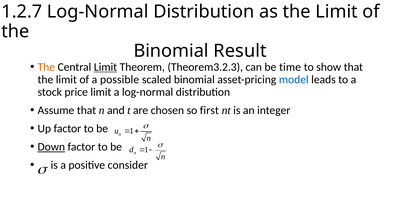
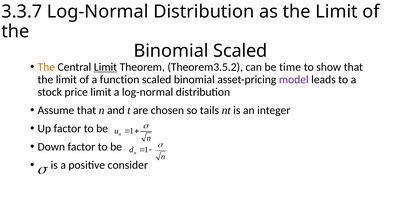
1.2.7: 1.2.7 -> 3.3.7 (22, 12)
Binomial Result: Result -> Scaled (240, 51)
Theorem3.2.3: Theorem3.2.3 -> Theorem3.5.2 (205, 67)
possible: possible -> function (120, 79)
model colour: blue -> purple (294, 79)
first: first -> tails (209, 110)
Down underline: present -> none (51, 147)
